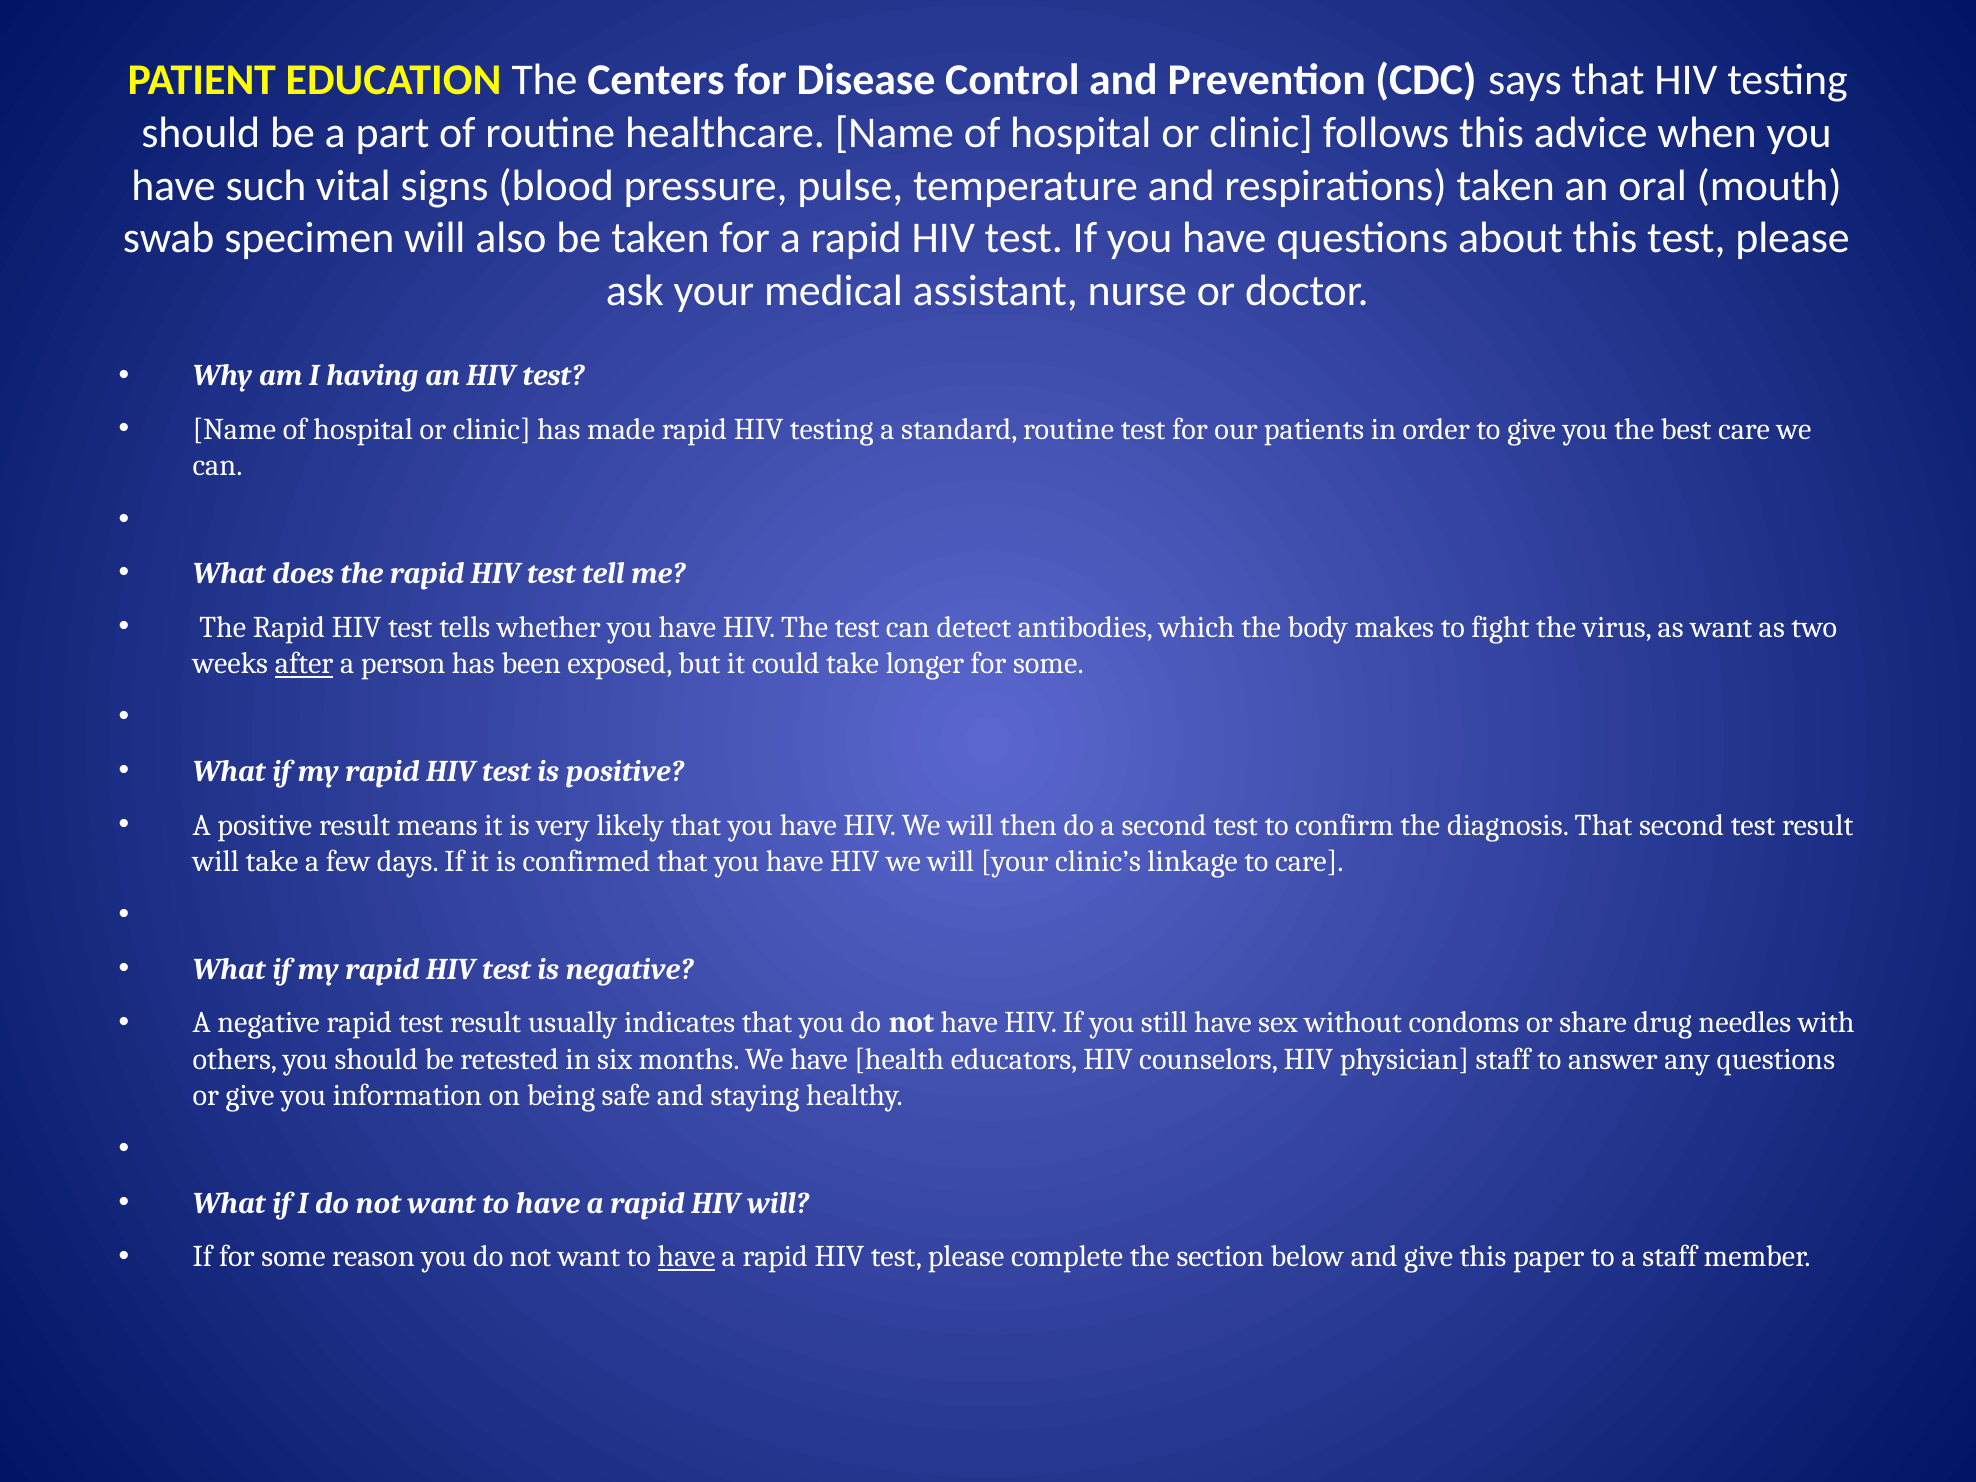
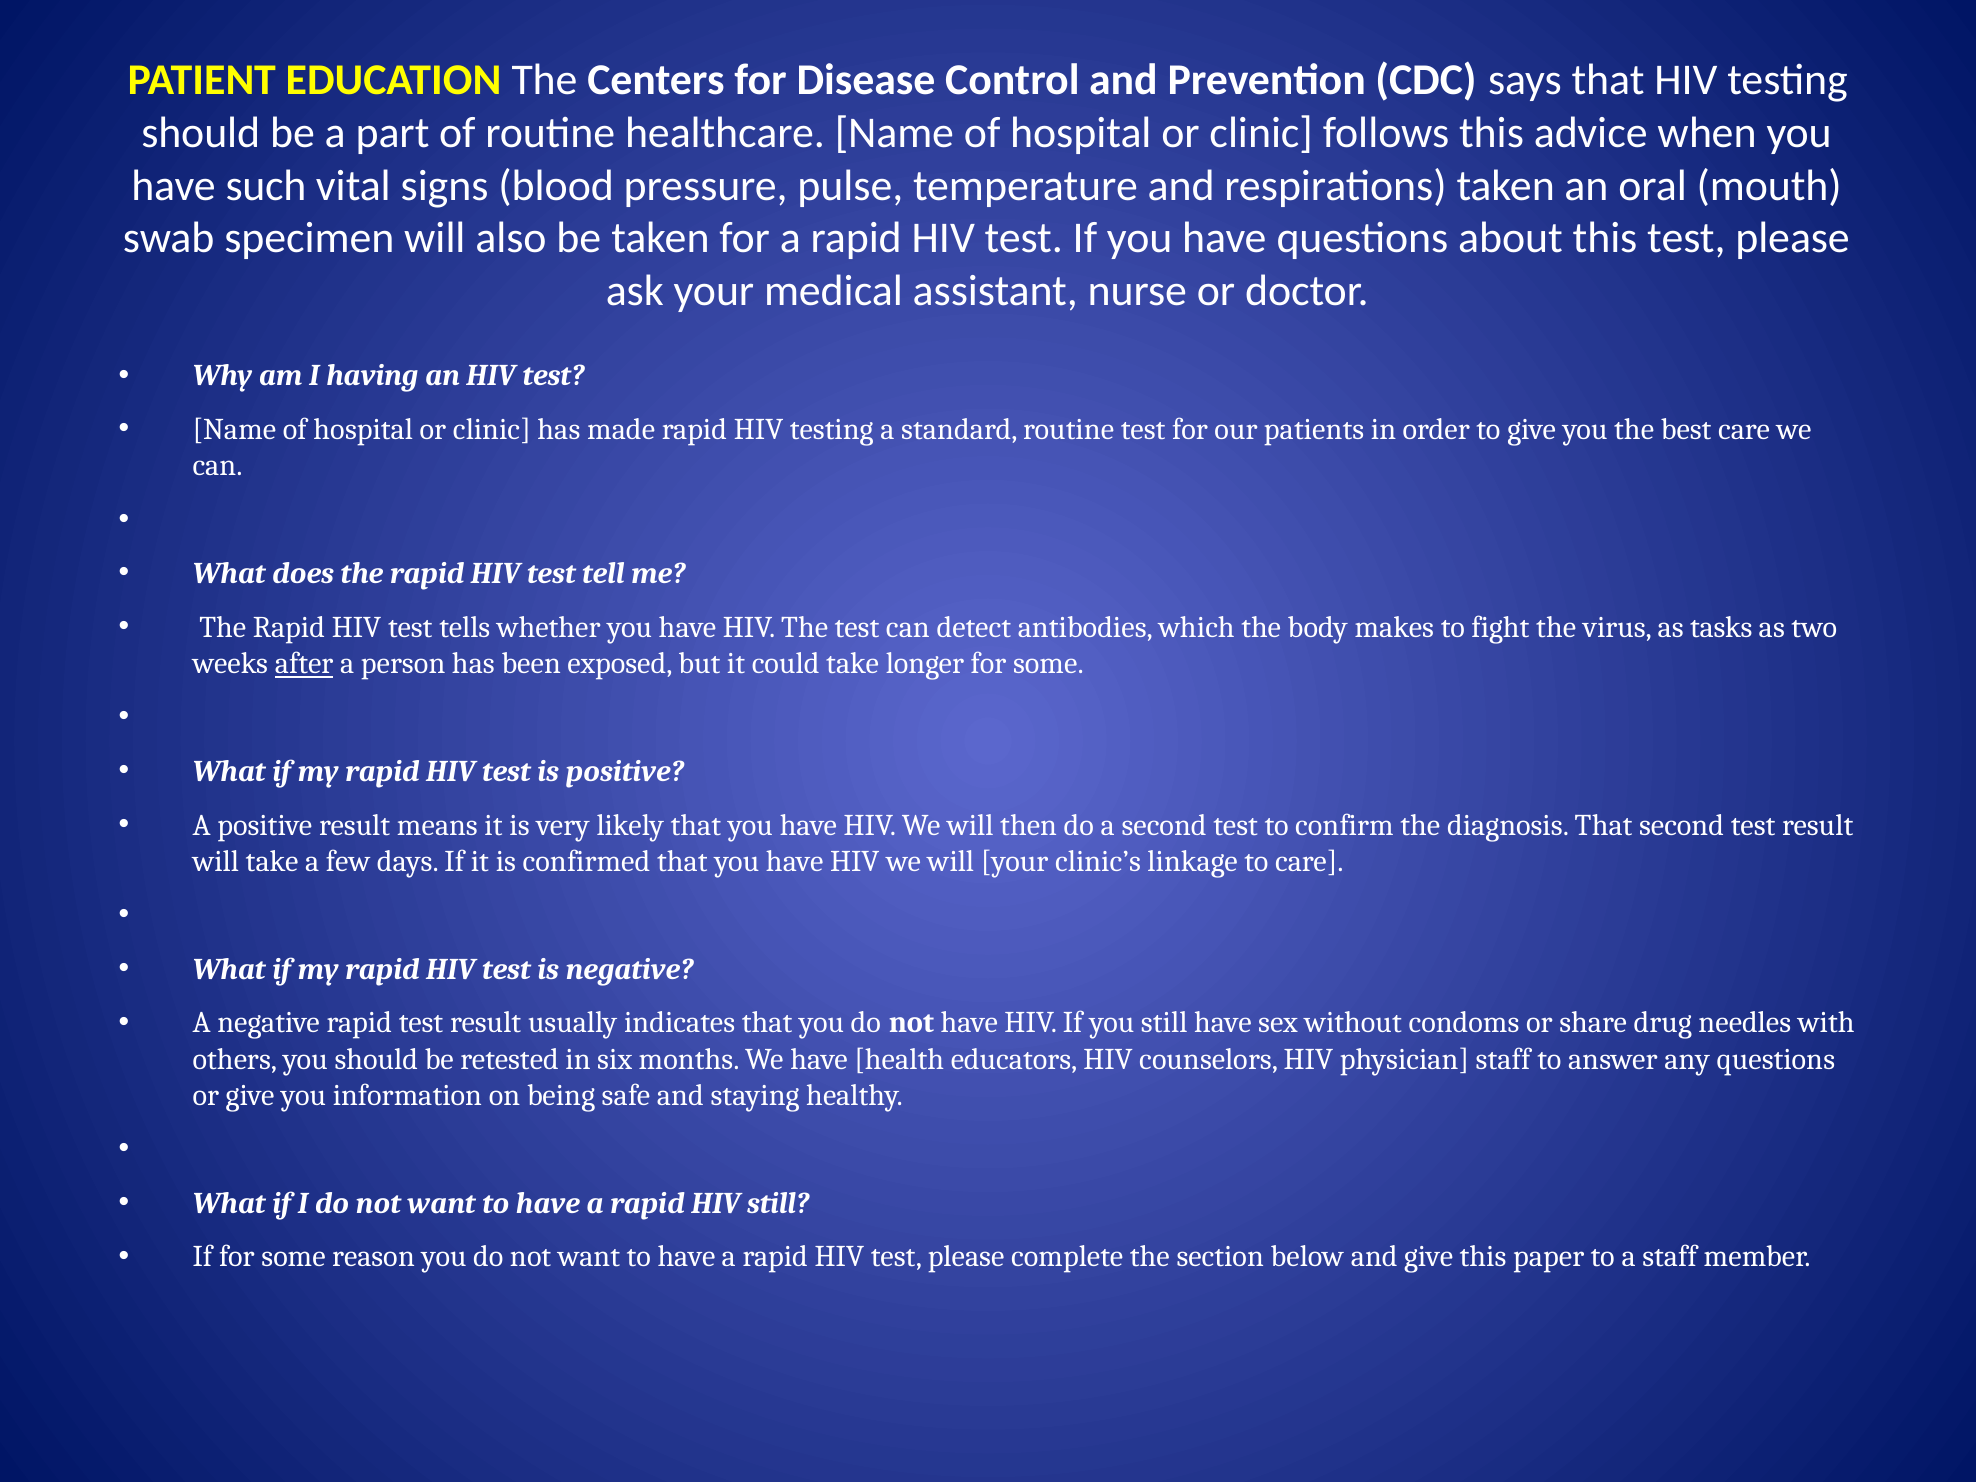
as want: want -> tasks (1721, 627)
HIV will: will -> still (778, 1203)
have underline: present -> none (687, 1257)
